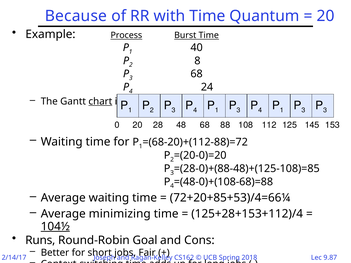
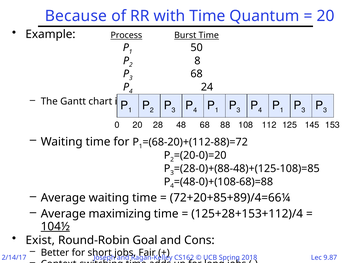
40: 40 -> 50 (197, 48)
chart underline: present -> none (100, 101)
72+20+85+53)/4=66¼: 72+20+85+53)/4=66¼ -> 72+20+85+89)/4=66¼ (230, 198)
minimizing: minimizing -> maximizing (120, 214)
Runs: Runs -> Exist (40, 240)
